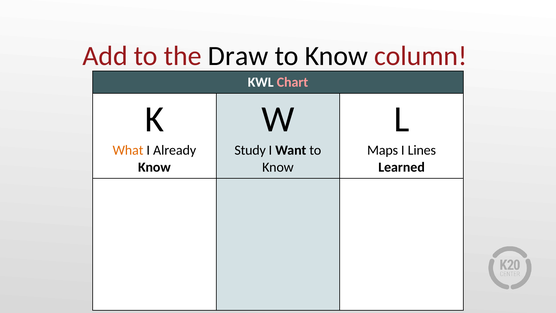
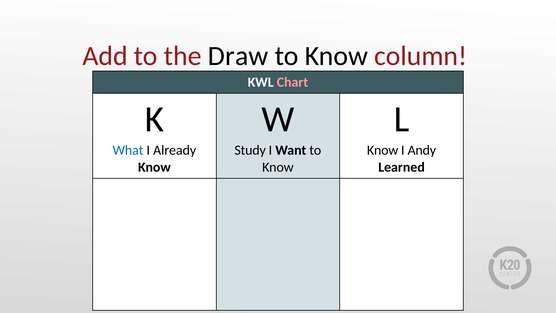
What colour: orange -> blue (128, 150)
Maps: Maps -> Know (383, 150)
Lines: Lines -> Andy (422, 150)
